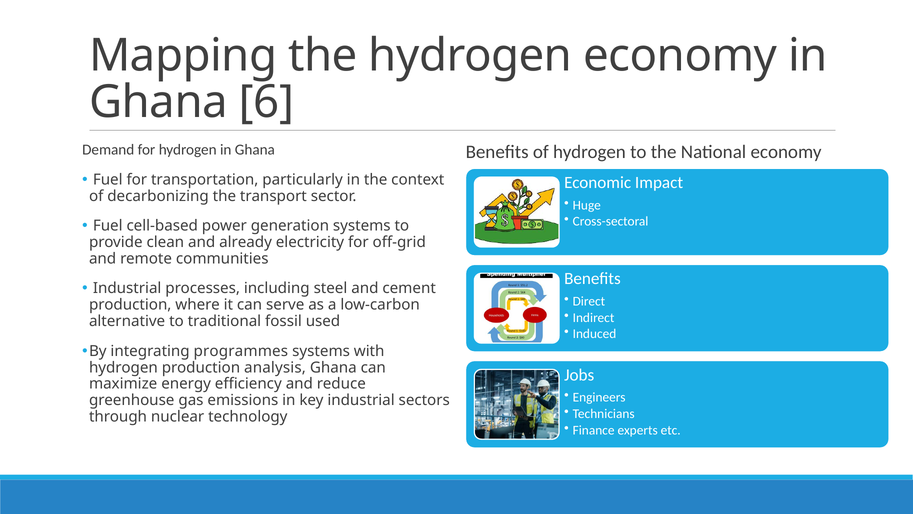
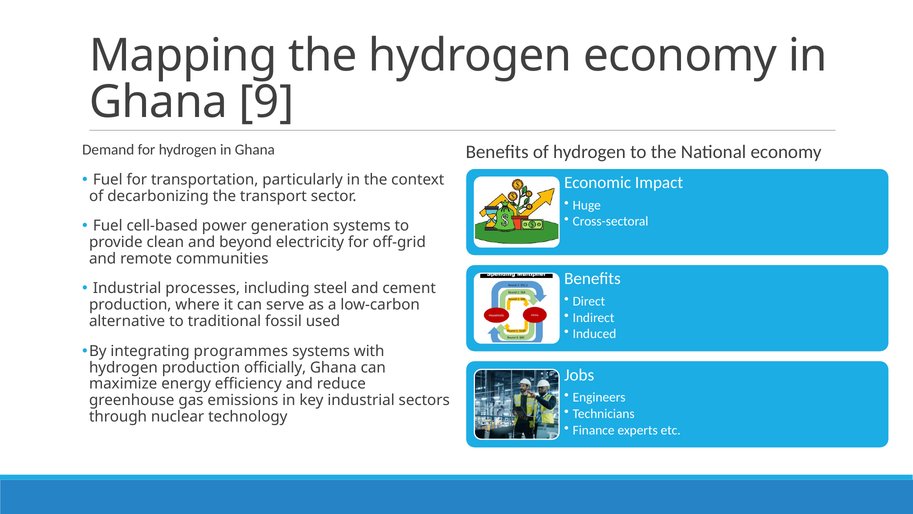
6: 6 -> 9 (266, 102)
already: already -> beyond (246, 242)
analysis: analysis -> officially (275, 367)
